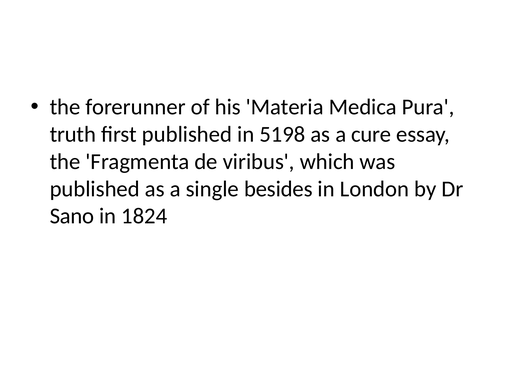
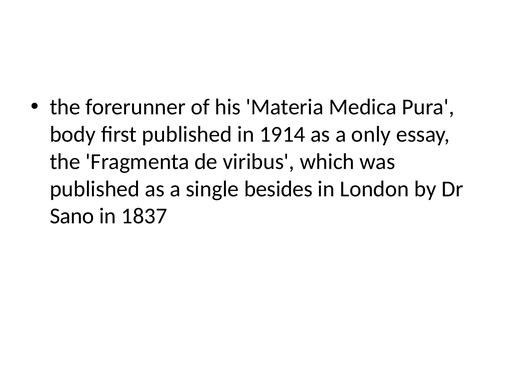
truth: truth -> body (73, 134)
5198: 5198 -> 1914 (282, 134)
cure: cure -> only (371, 134)
1824: 1824 -> 1837 (144, 216)
